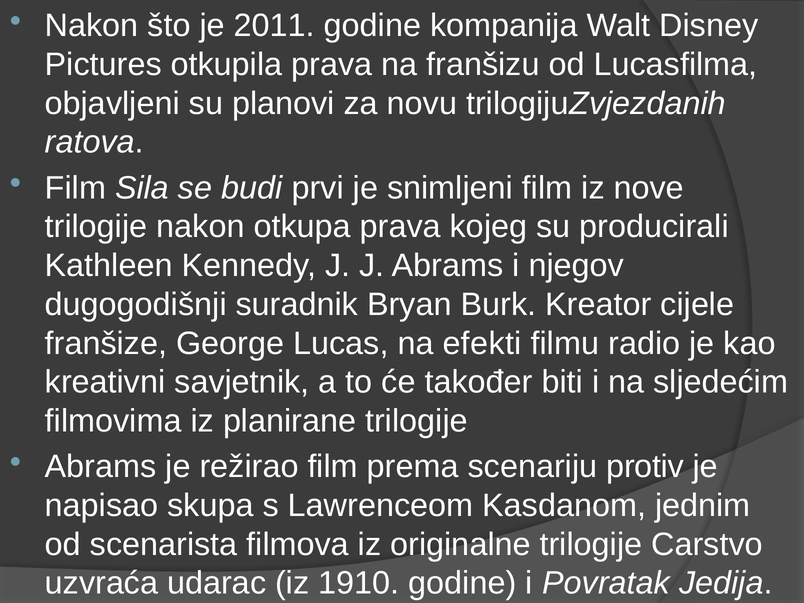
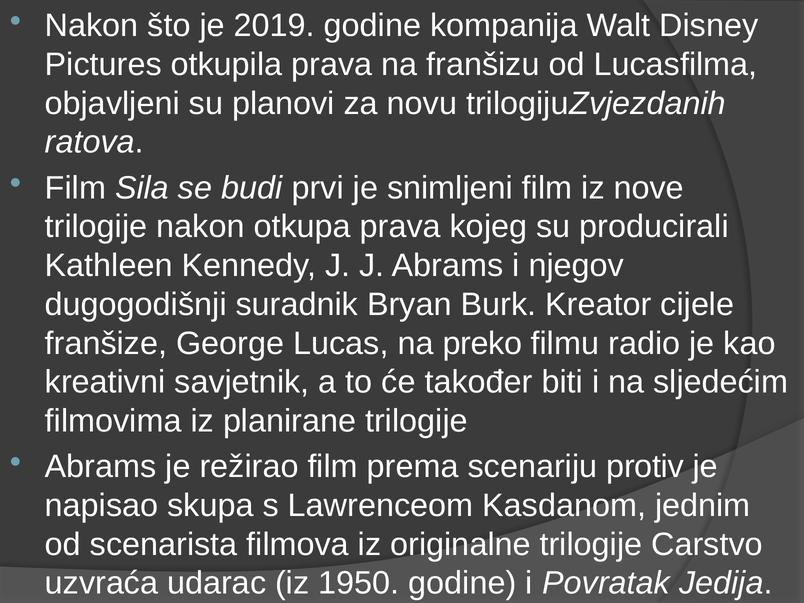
2011: 2011 -> 2019 (274, 26)
efekti: efekti -> preko (482, 343)
1910: 1910 -> 1950 (359, 583)
